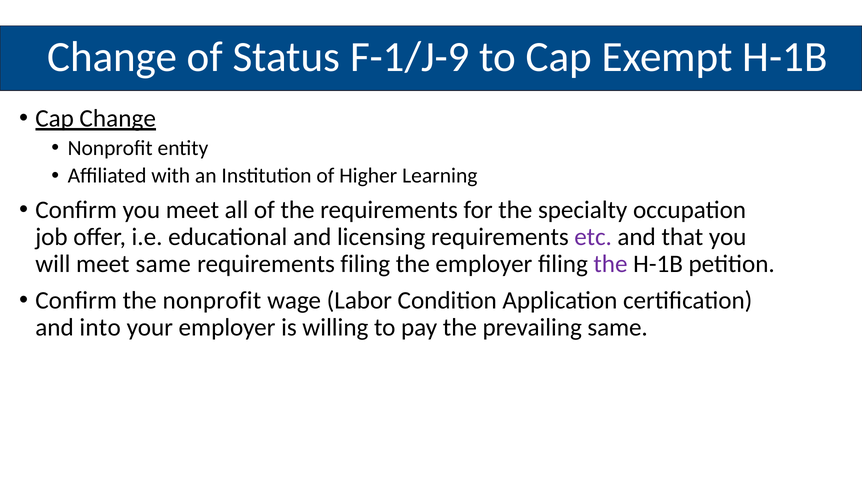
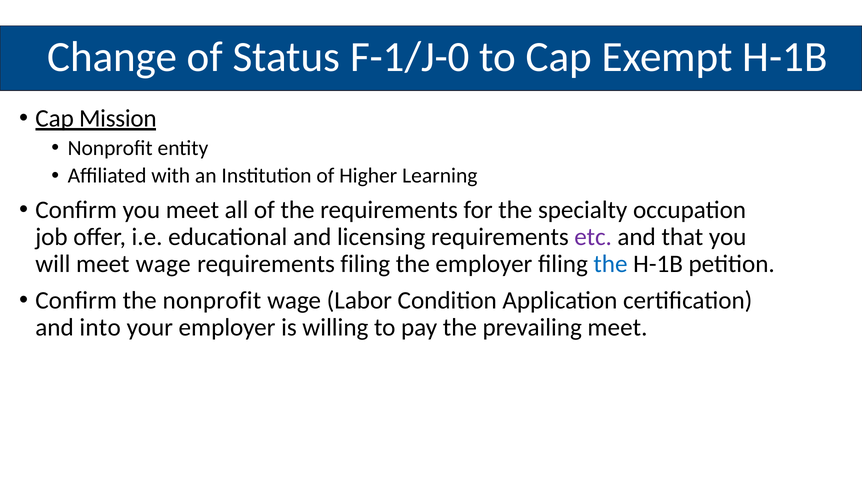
F-1/J-9: F-1/J-9 -> F-1/J-0 (410, 57)
Cap Change: Change -> Mission (118, 118)
meet same: same -> wage (163, 264)
the colour: purple -> blue (610, 264)
prevailing same: same -> meet (618, 327)
